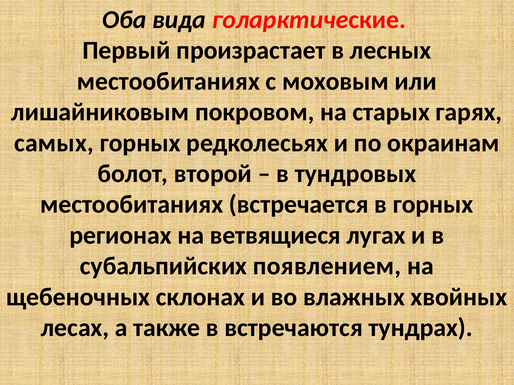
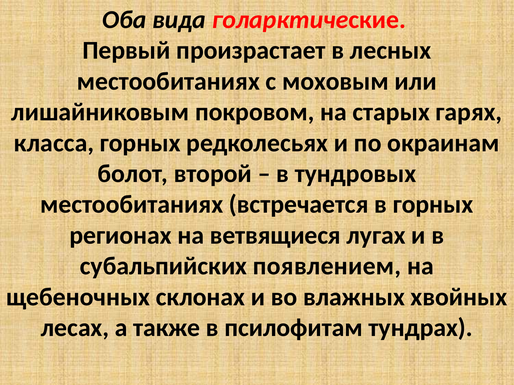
самых: самых -> класса (54, 143)
встречаются: встречаются -> псилофитам (294, 328)
